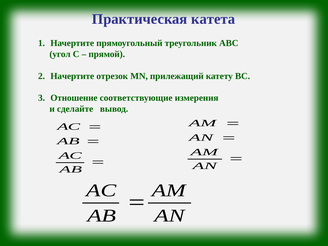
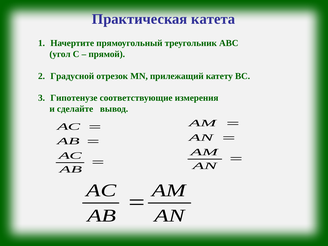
Начертите: Начертите -> Градусной (72, 76)
Отношение: Отношение -> Гипотенузе (74, 98)
